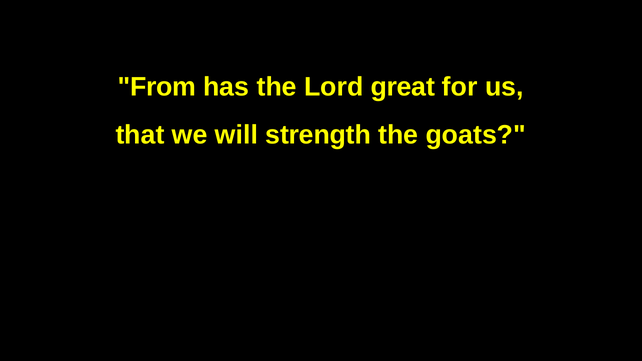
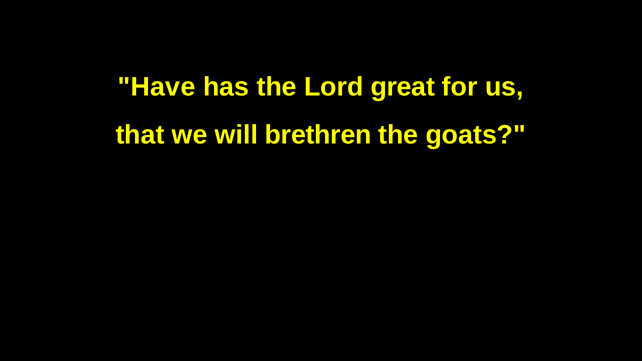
From: From -> Have (157, 87)
strength: strength -> brethren (318, 135)
